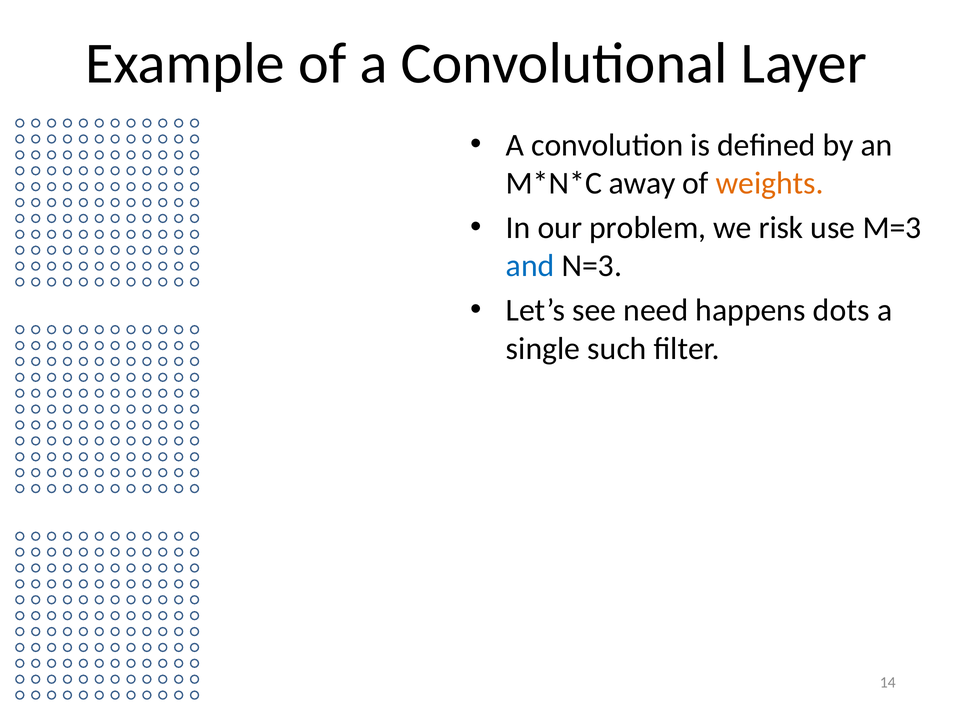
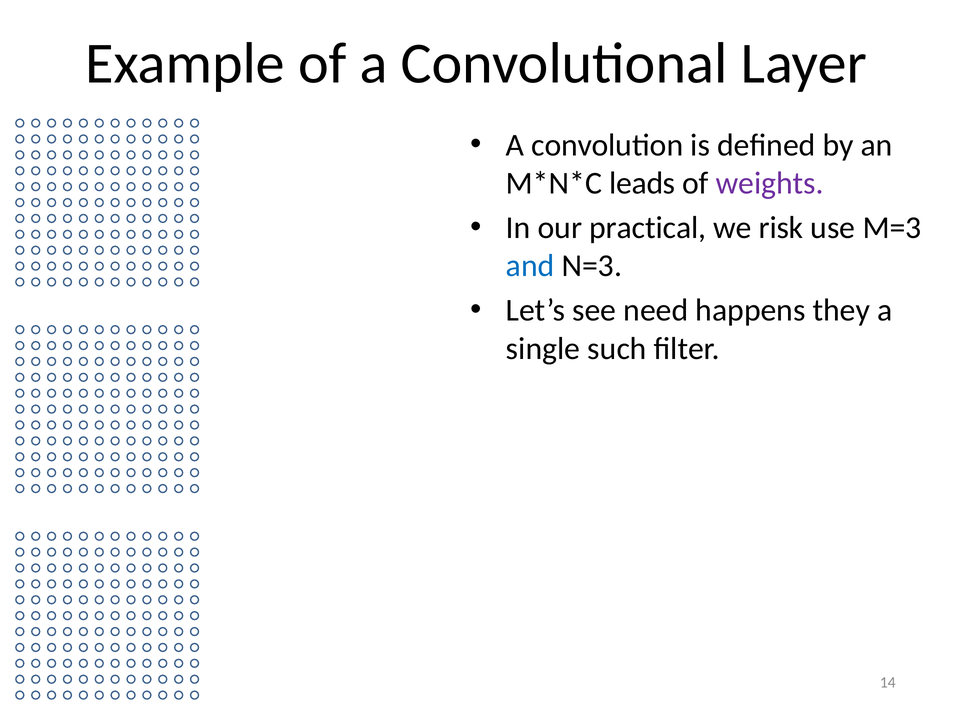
away: away -> leads (642, 183)
weights colour: orange -> purple (770, 183)
problem: problem -> practical (648, 228)
dots: dots -> they (841, 310)
